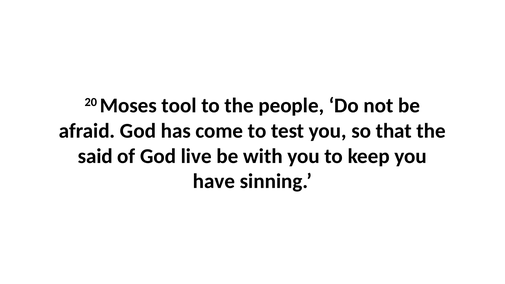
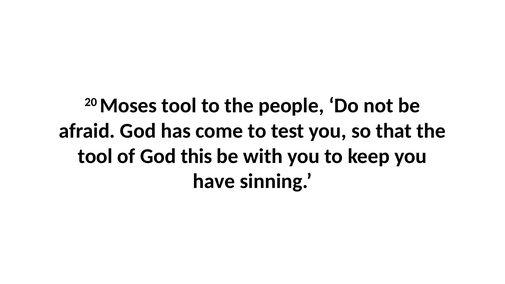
said: said -> tool (95, 156)
live: live -> this (196, 156)
